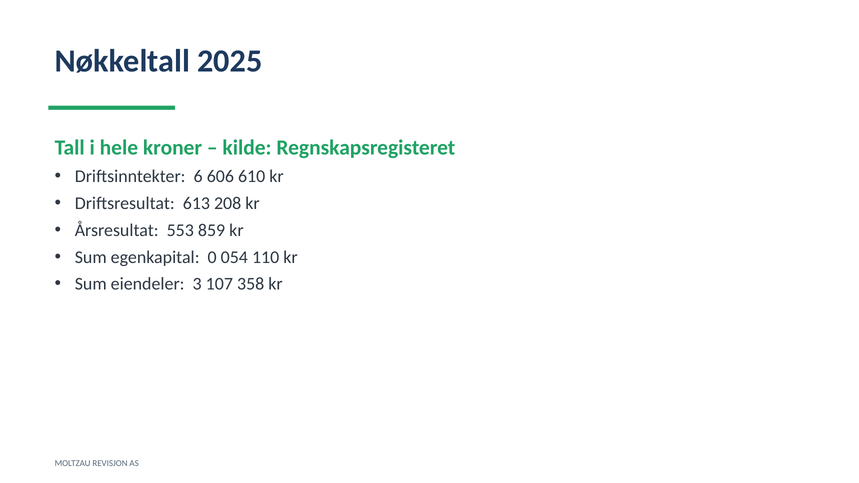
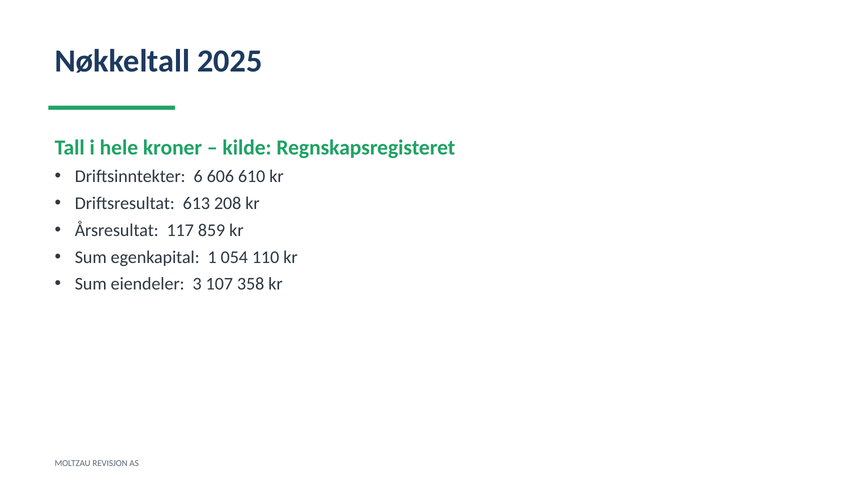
553: 553 -> 117 (180, 230)
0: 0 -> 1 (212, 257)
